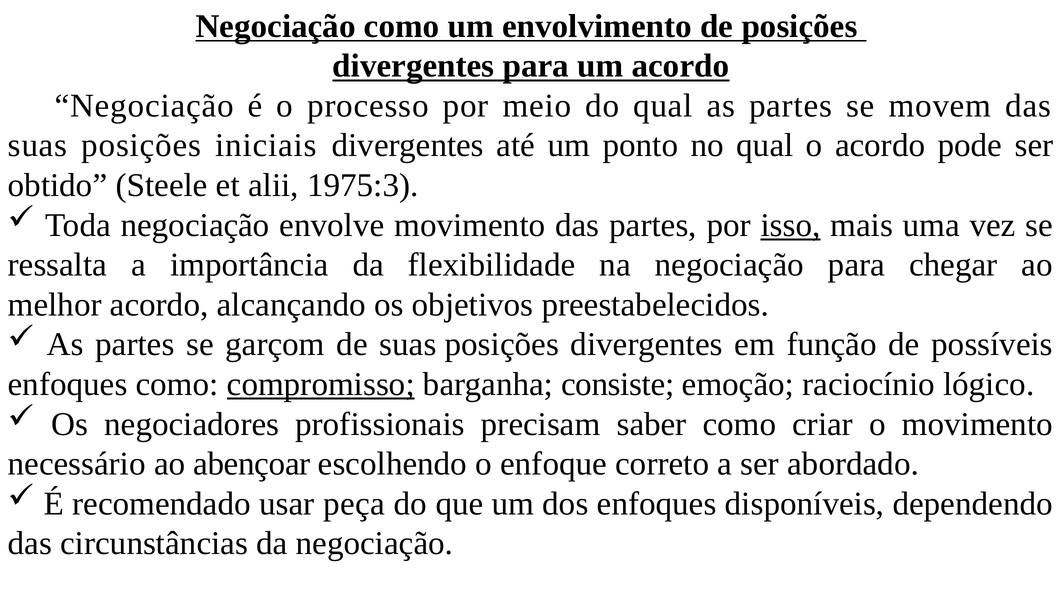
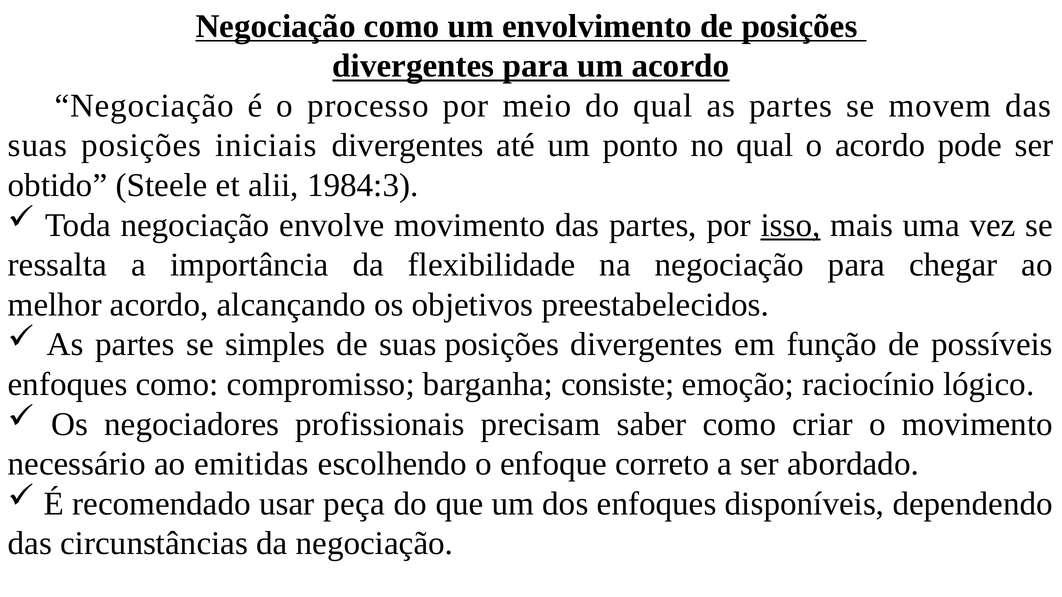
1975:3: 1975:3 -> 1984:3 (363, 185)
garçom: garçom -> simples (275, 345)
compromisso underline: present -> none (321, 385)
abençoar: abençoar -> emitidas (251, 464)
